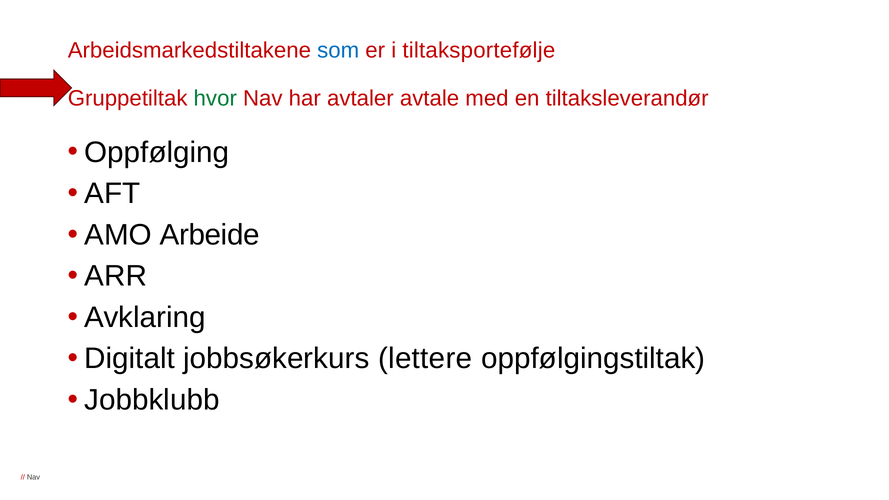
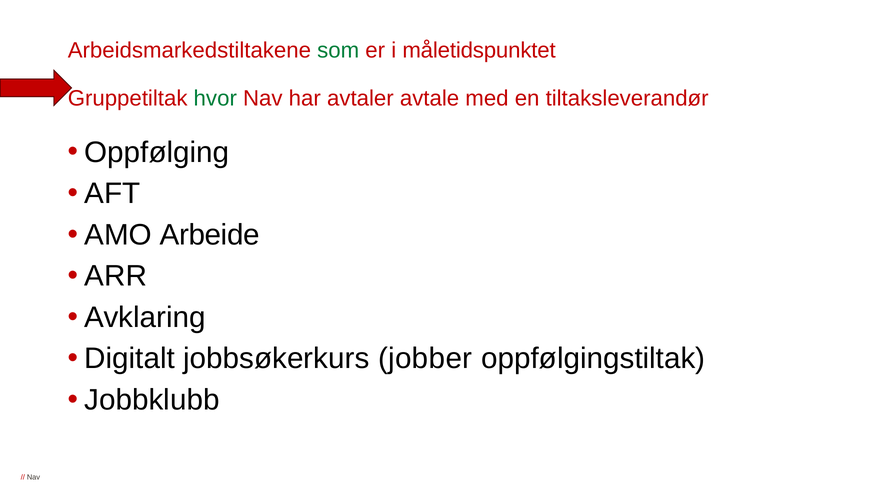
som colour: blue -> green (338, 50)
tiltaksportefølje: tiltaksportefølje -> måletidspunktet (479, 50)
lettere: lettere -> jobber (425, 359)
